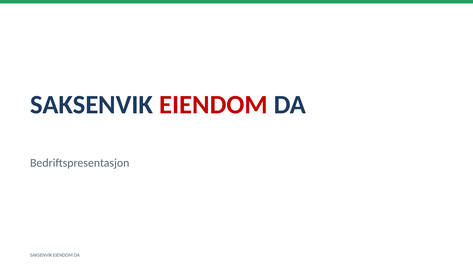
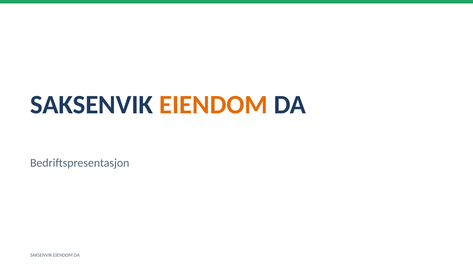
EIENDOM colour: red -> orange (213, 105)
